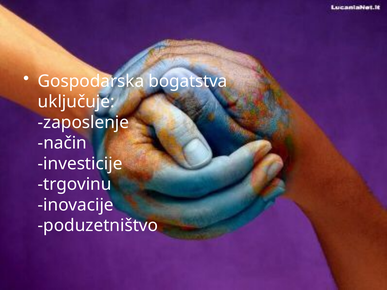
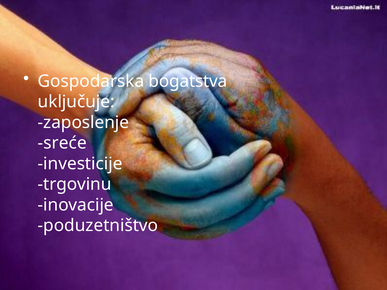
način: način -> sreće (62, 143)
